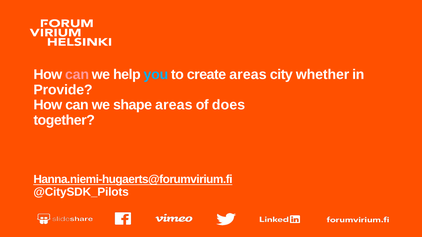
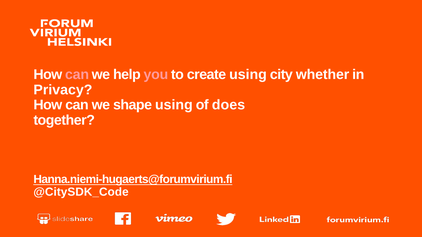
you colour: light blue -> pink (156, 75)
create areas: areas -> using (248, 75)
Provide: Provide -> Privacy (63, 90)
shape areas: areas -> using (174, 105)
@CitySDK_Pilots: @CitySDK_Pilots -> @CitySDK_Code (81, 192)
